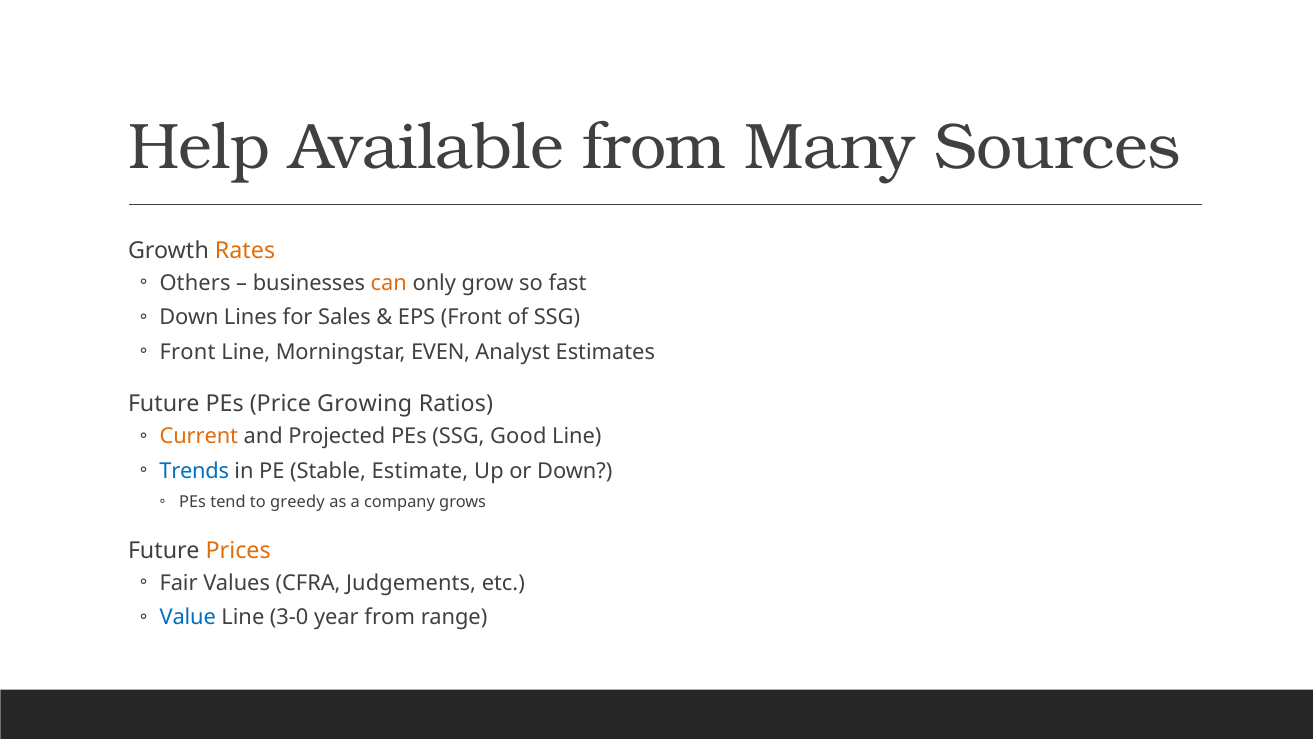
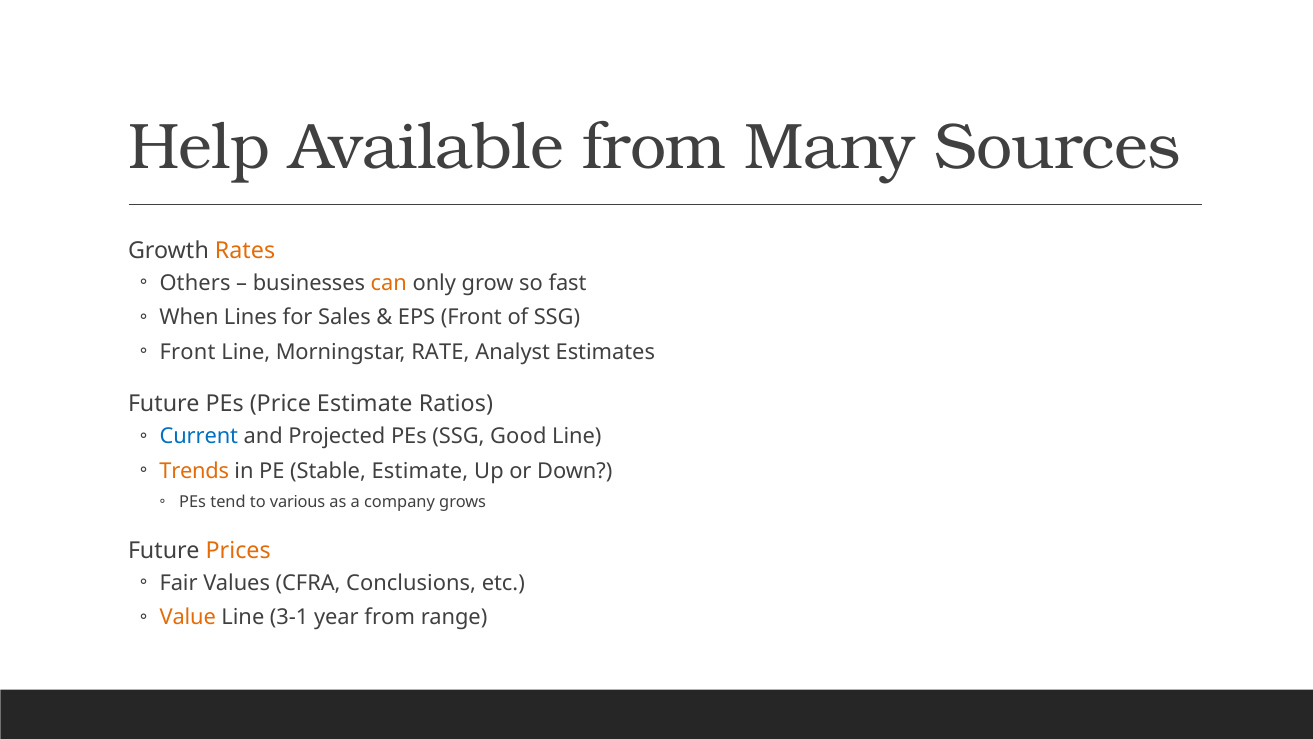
Down: Down -> When (189, 317)
EVEN: EVEN -> RATE (440, 352)
Price Growing: Growing -> Estimate (365, 404)
Current colour: orange -> blue (199, 436)
Trends colour: blue -> orange (194, 471)
greedy: greedy -> various (298, 501)
Judgements: Judgements -> Conclusions (411, 583)
Value colour: blue -> orange (188, 617)
3-0: 3-0 -> 3-1 (289, 617)
